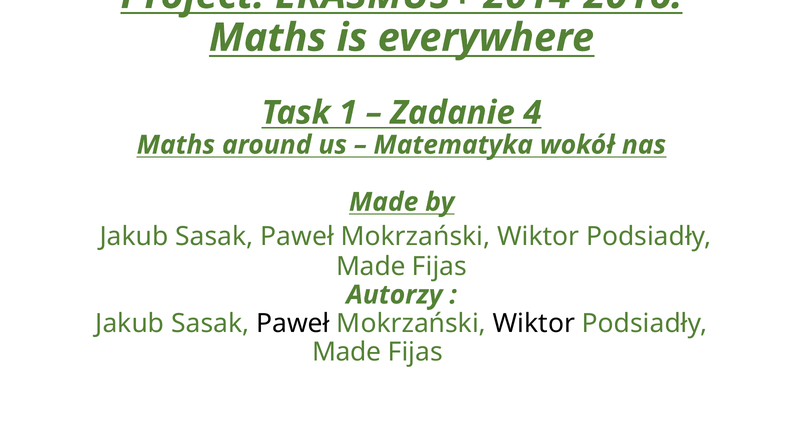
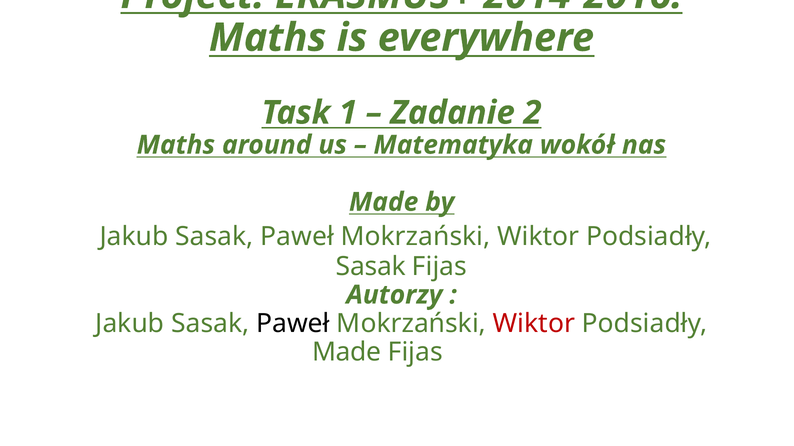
4: 4 -> 2 (533, 113)
Made: Made -> Sasak (371, 267)
Wiktor colour: black -> red (534, 324)
